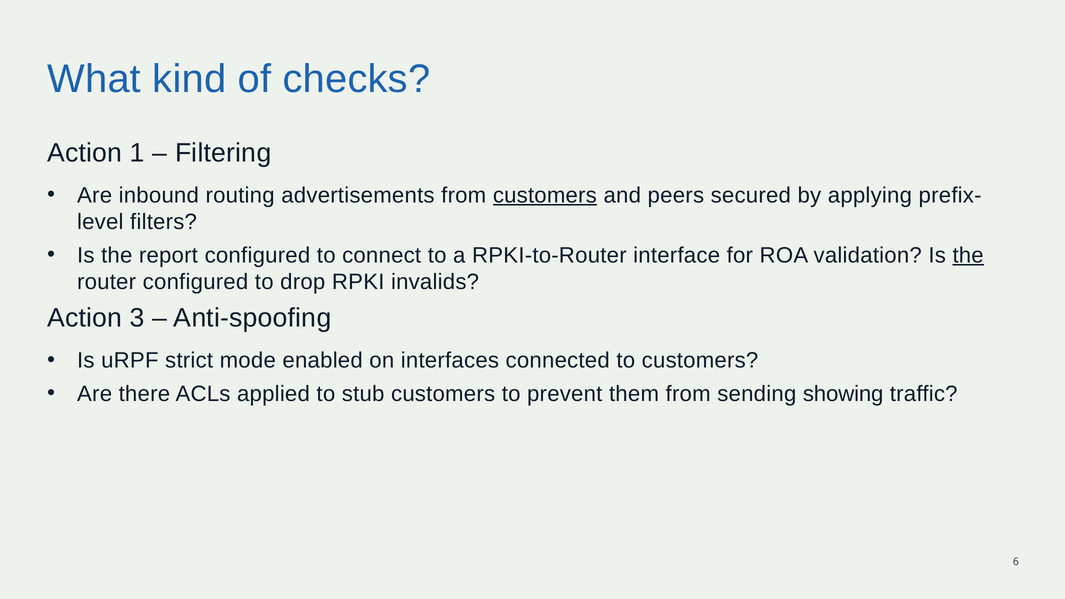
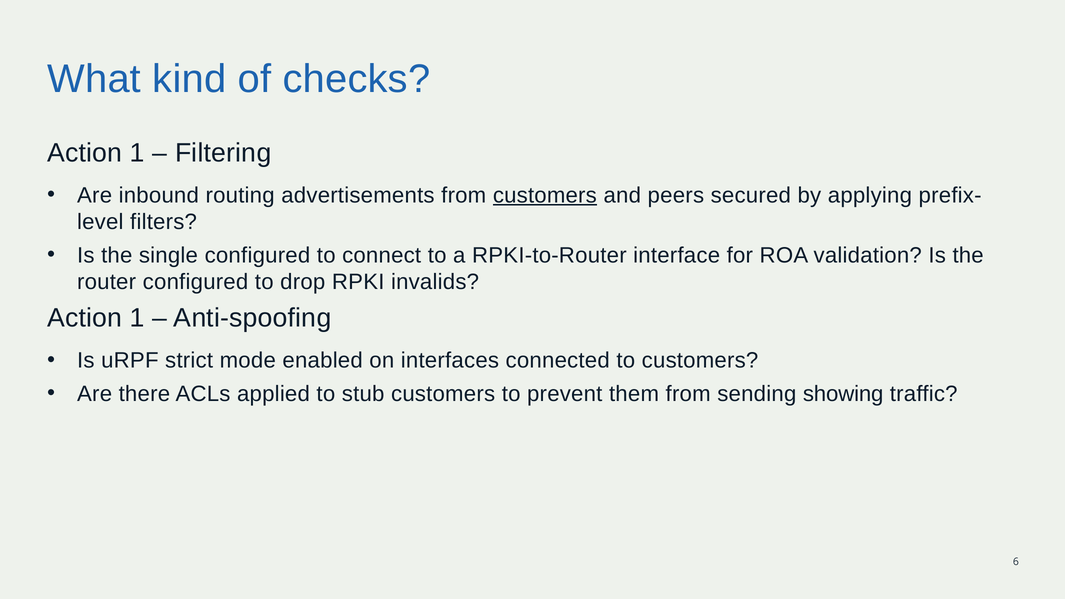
report: report -> single (168, 255)
the underline: present -> none (968, 255)
3: 3 -> 1 (137, 318)
